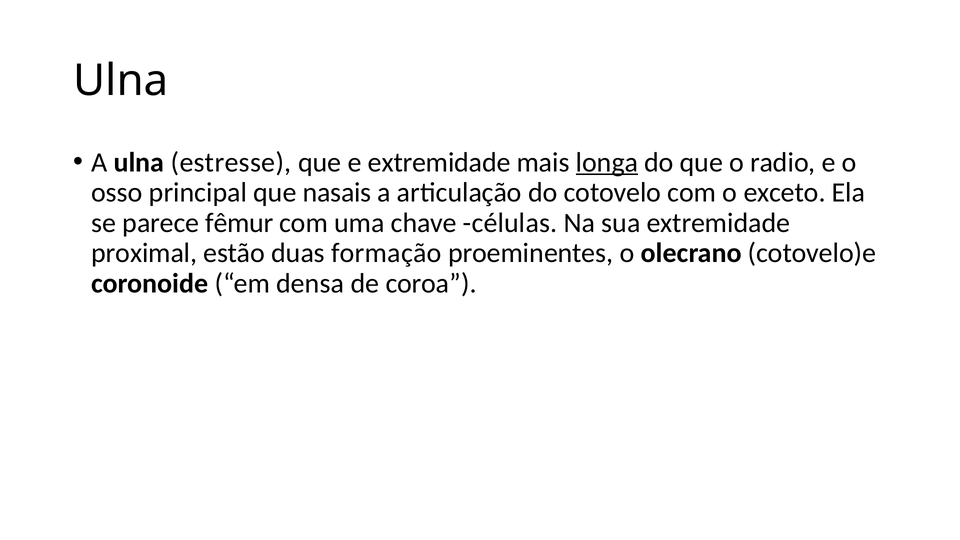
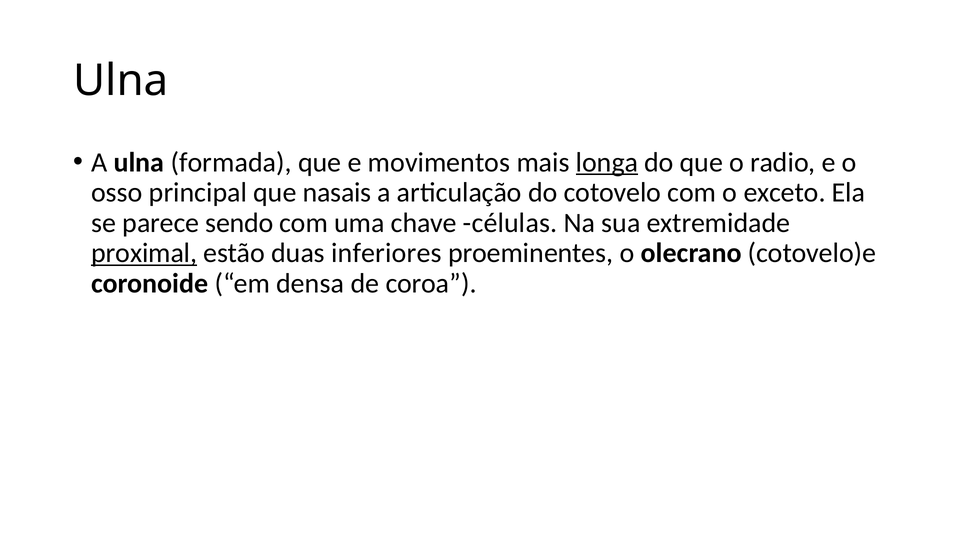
estresse: estresse -> formada (231, 162)
e extremidade: extremidade -> movimentos (439, 162)
fêmur: fêmur -> sendo (239, 223)
proximal underline: none -> present (144, 253)
formação: formação -> inferiores (386, 253)
